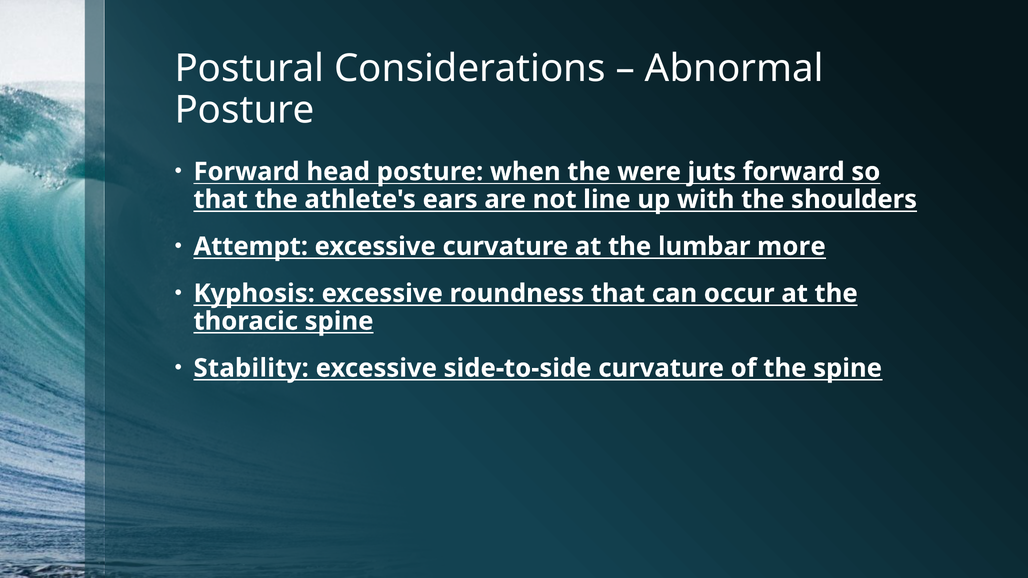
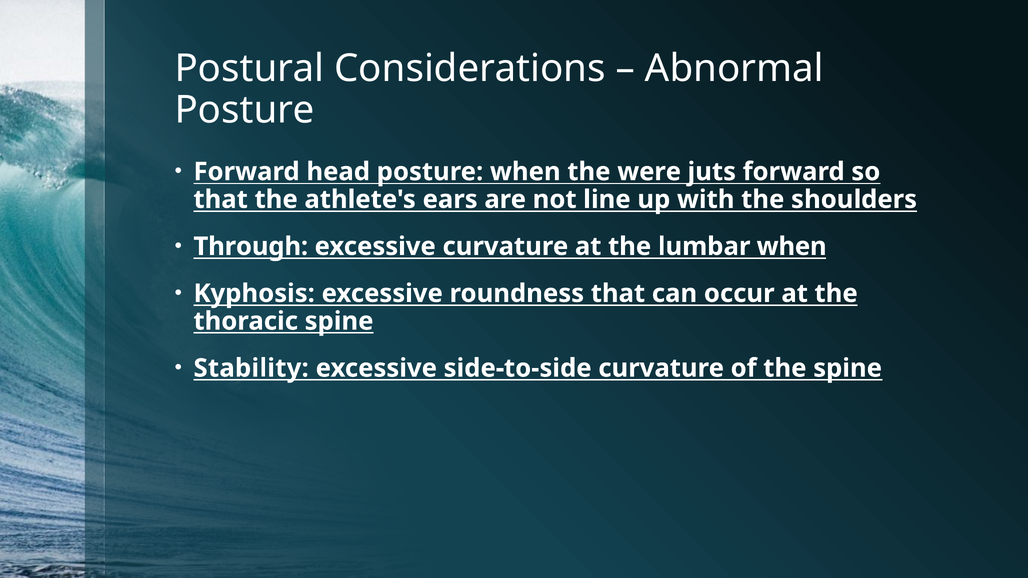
Attempt: Attempt -> Through (251, 247)
lumbar more: more -> when (792, 247)
